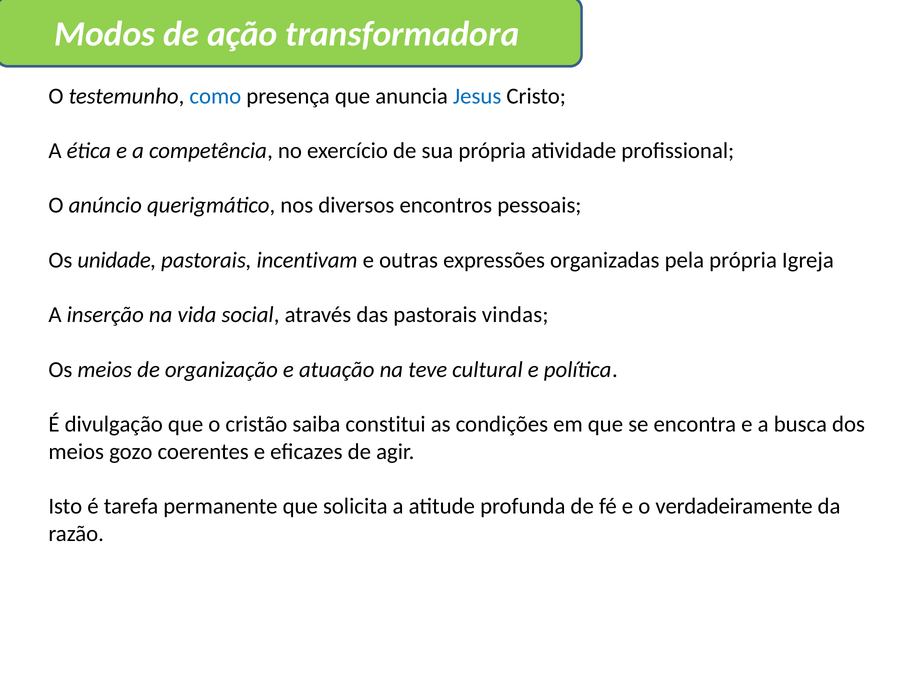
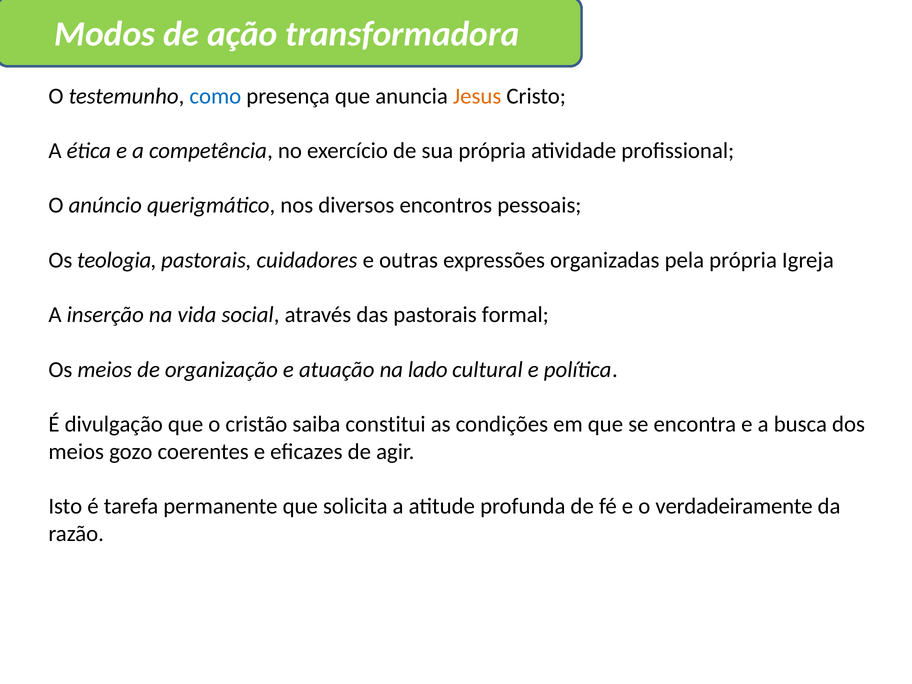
Jesus colour: blue -> orange (477, 96)
unidade: unidade -> teologia (117, 260)
incentivam: incentivam -> cuidadores (307, 260)
vindas: vindas -> formal (515, 315)
teve: teve -> lado (428, 370)
